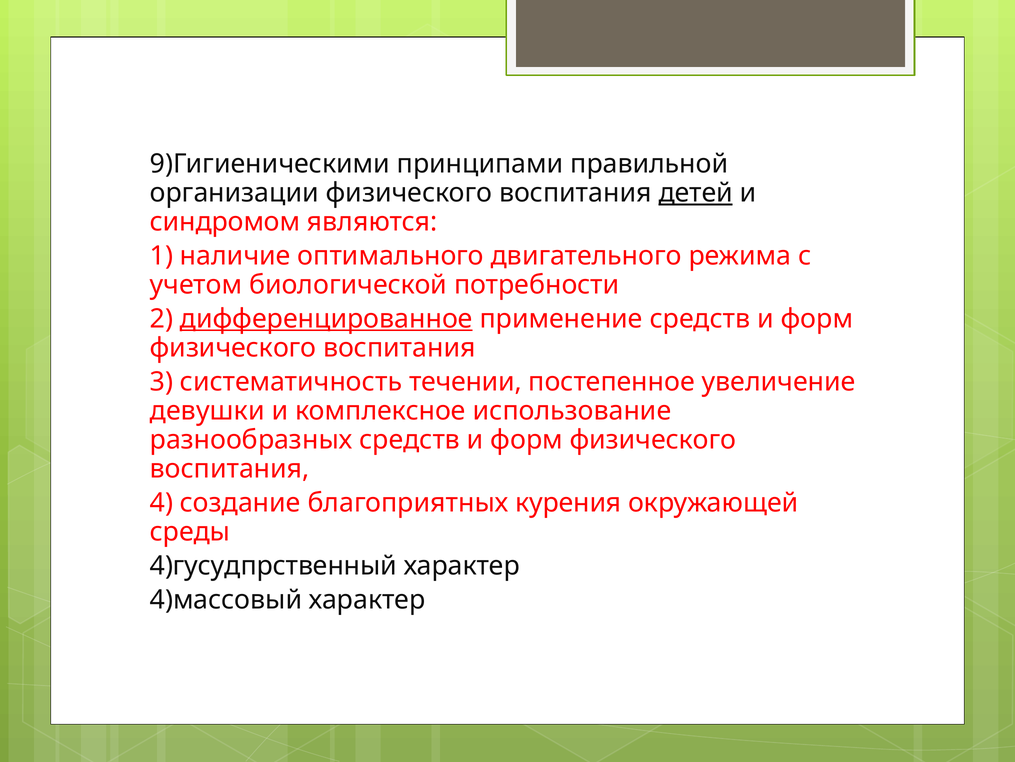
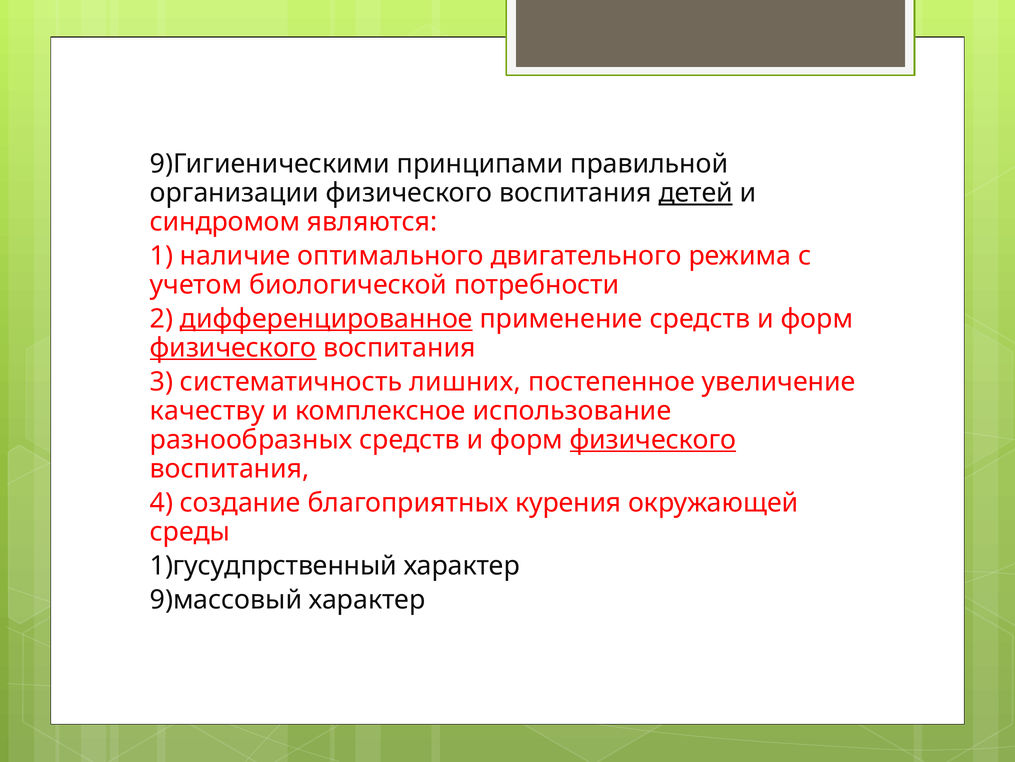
физического underline: none -> present (233, 347)
течении: течении -> лишних (465, 381)
девушки: девушки -> качеству (207, 410)
физического underline: none -> present (653, 439)
4)гусудпрственный: 4)гусудпрственный -> 1)гусудпрственный (273, 565)
4)массовый: 4)массовый -> 9)массовый (226, 599)
